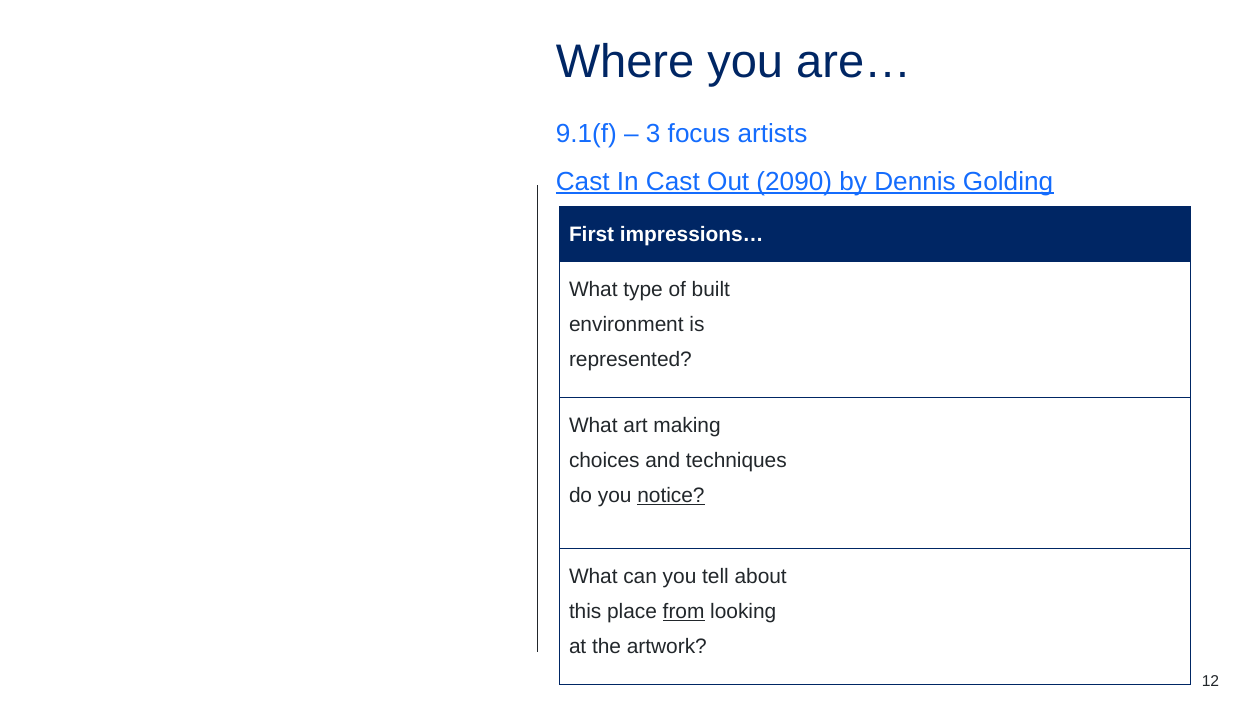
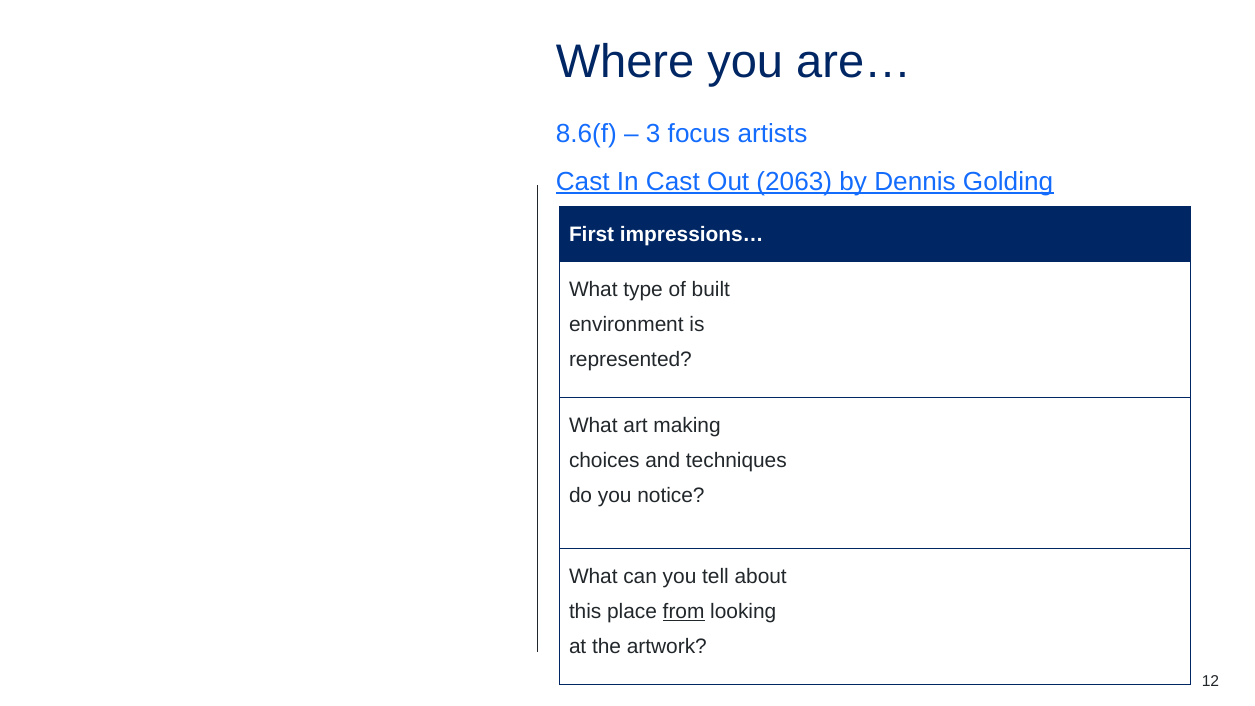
9.1(f: 9.1(f -> 8.6(f (586, 134)
2090: 2090 -> 2063 (794, 181)
notice underline: present -> none (671, 496)
